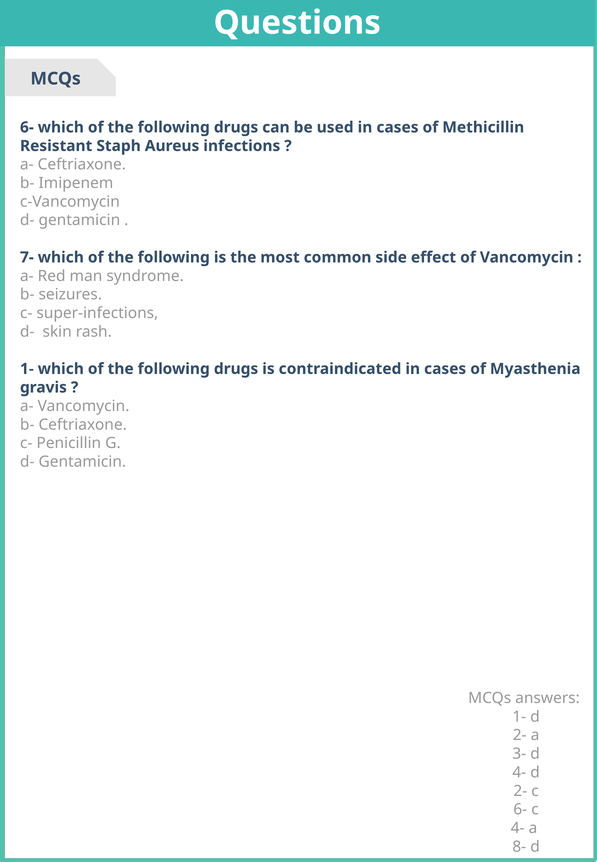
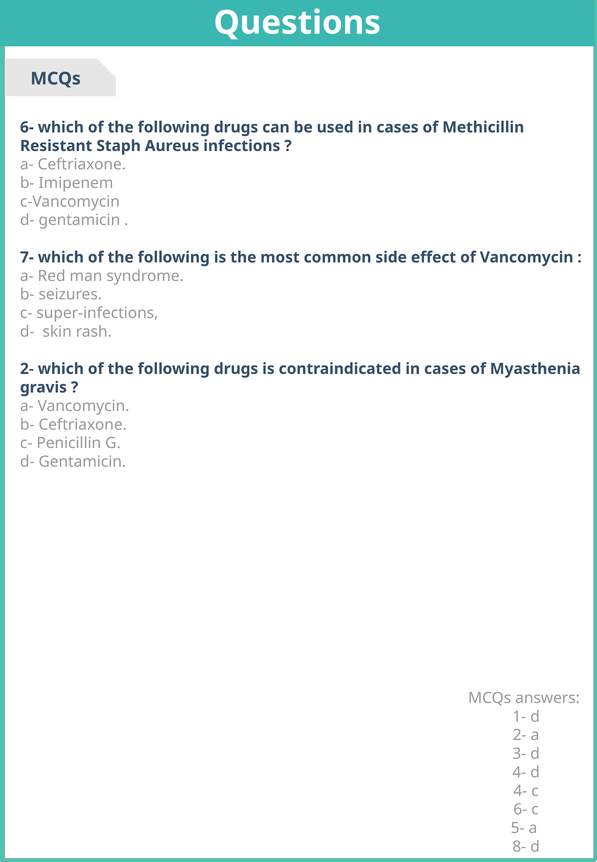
1-: 1- -> 2- (27, 369)
2-: 2- -> 4- (520, 791)
4-: 4- -> 5- (518, 828)
